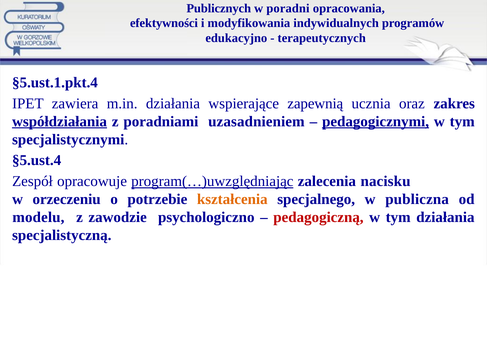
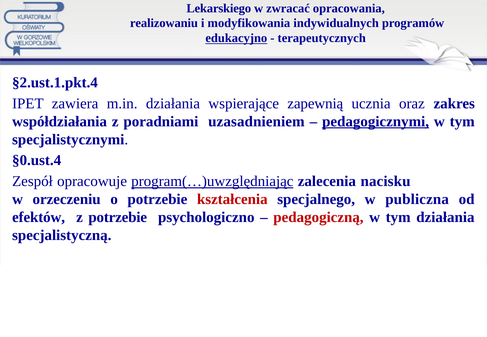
Publicznych: Publicznych -> Lekarskiego (219, 8)
poradni: poradni -> zwracać (288, 8)
efektywności: efektywności -> realizowaniu (164, 23)
edukacyjno underline: none -> present (236, 38)
§5.ust.1.pkt.4: §5.ust.1.pkt.4 -> §2.ust.1.pkt.4 (55, 83)
współdziałania underline: present -> none (60, 121)
§5.ust.4: §5.ust.4 -> §0.ust.4 (37, 160)
kształcenia colour: orange -> red (232, 199)
modelu: modelu -> efektów (39, 217)
z zawodzie: zawodzie -> potrzebie (118, 217)
